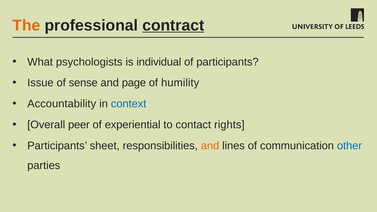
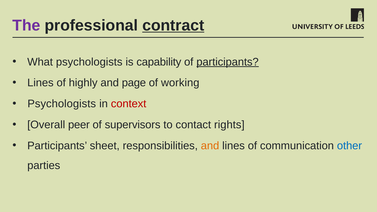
The colour: orange -> purple (26, 25)
individual: individual -> capability (159, 62)
participants underline: none -> present (228, 62)
Issue: Issue -> Lines (40, 83)
sense: sense -> highly (83, 83)
humility: humility -> working (180, 83)
Accountability: Accountability -> Psychologists (62, 104)
context colour: blue -> red (129, 104)
experiential: experiential -> supervisors (133, 125)
